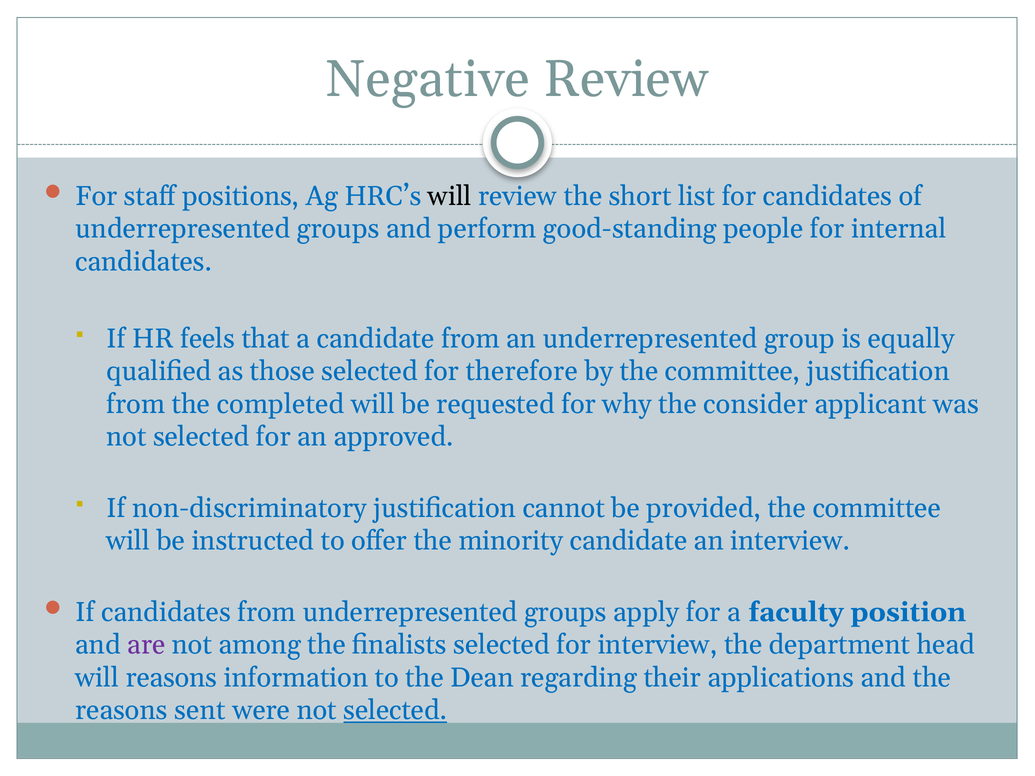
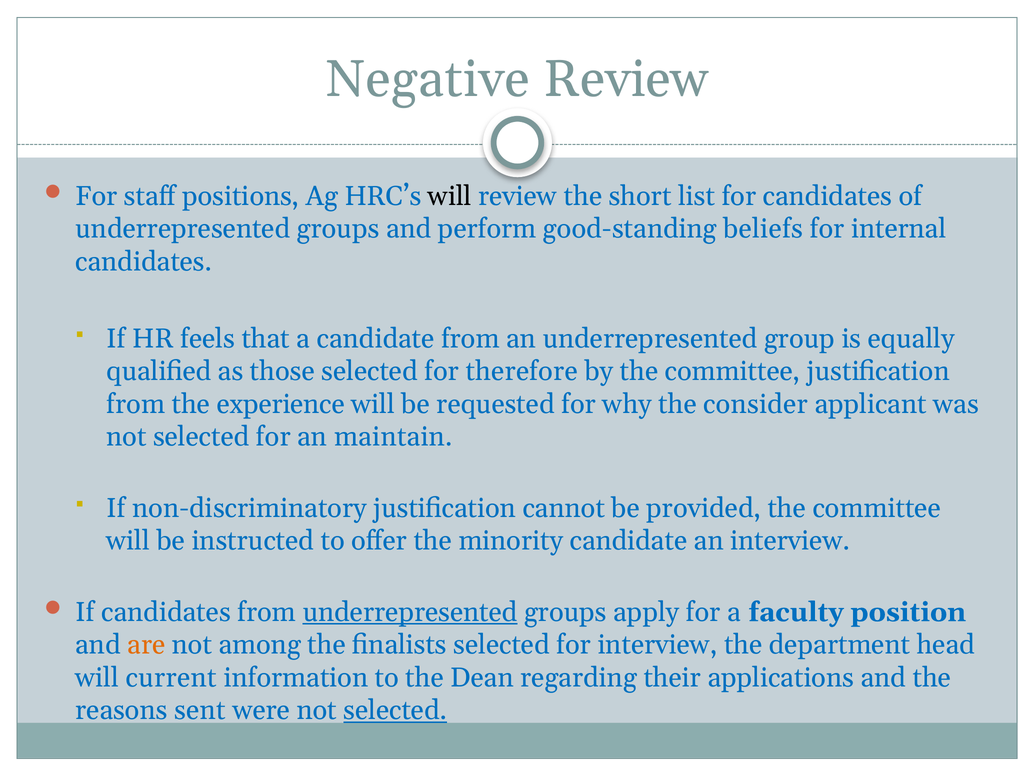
people: people -> beliefs (763, 229)
completed: completed -> experience (281, 404)
approved: approved -> maintain (393, 437)
underrepresented underline: none -> present (410, 612)
are colour: purple -> orange (146, 645)
will reasons: reasons -> current (171, 678)
